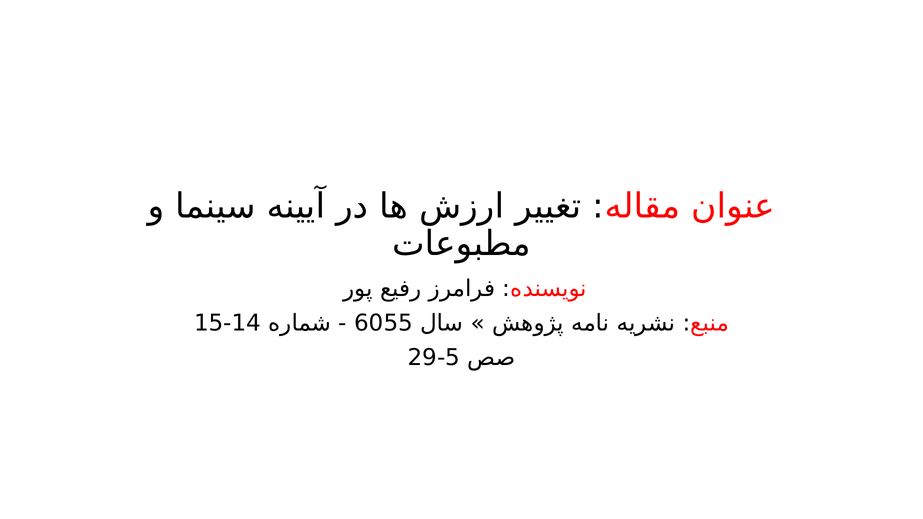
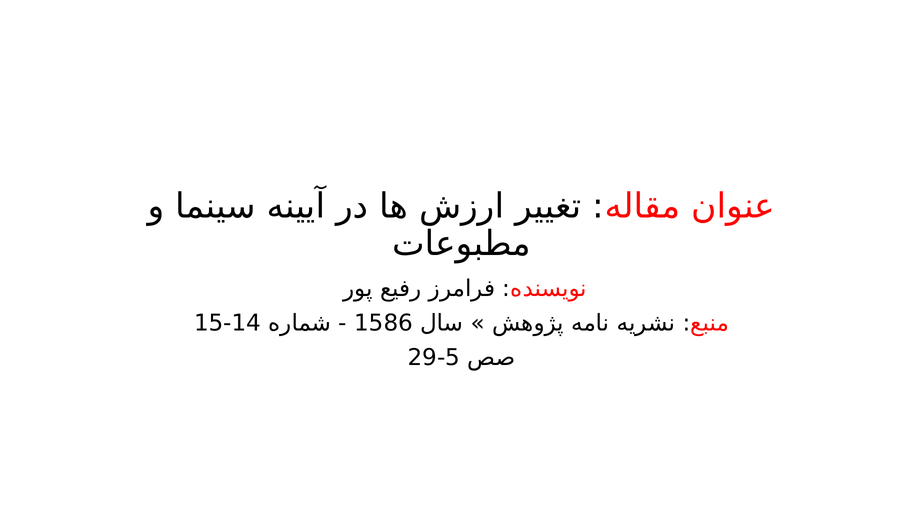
6055: 6055 -> 1586 (384, 323)
